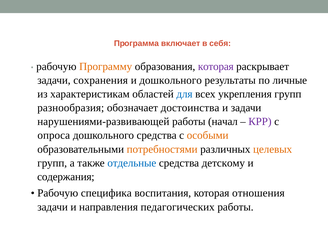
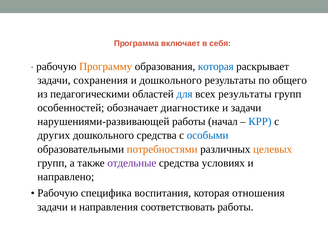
которая colour: purple -> blue (216, 67)
личные: личные -> общего (290, 80)
характеристикам: характеристикам -> педагогическими (90, 94)
всех укрепления: укрепления -> результаты (245, 94)
разнообразия: разнообразия -> особенностей (71, 108)
достоинства: достоинства -> диагностике (190, 108)
КРР colour: purple -> blue (260, 122)
опроса: опроса -> других (54, 135)
особыми colour: orange -> blue (208, 135)
отдельные colour: blue -> purple (132, 163)
детскому: детскому -> условиях (223, 163)
содержания: содержания -> направлено (66, 177)
педагогических: педагогических -> соответствовать (178, 207)
